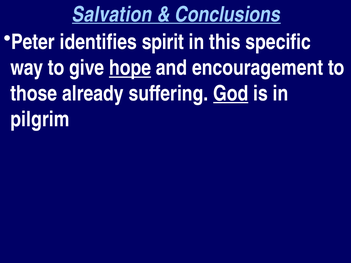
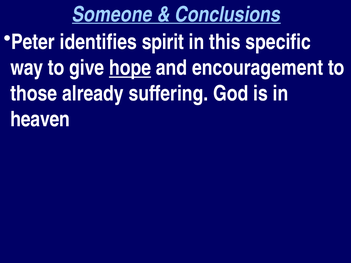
Salvation: Salvation -> Someone (112, 15)
God underline: present -> none (231, 94)
pilgrim: pilgrim -> heaven (40, 119)
